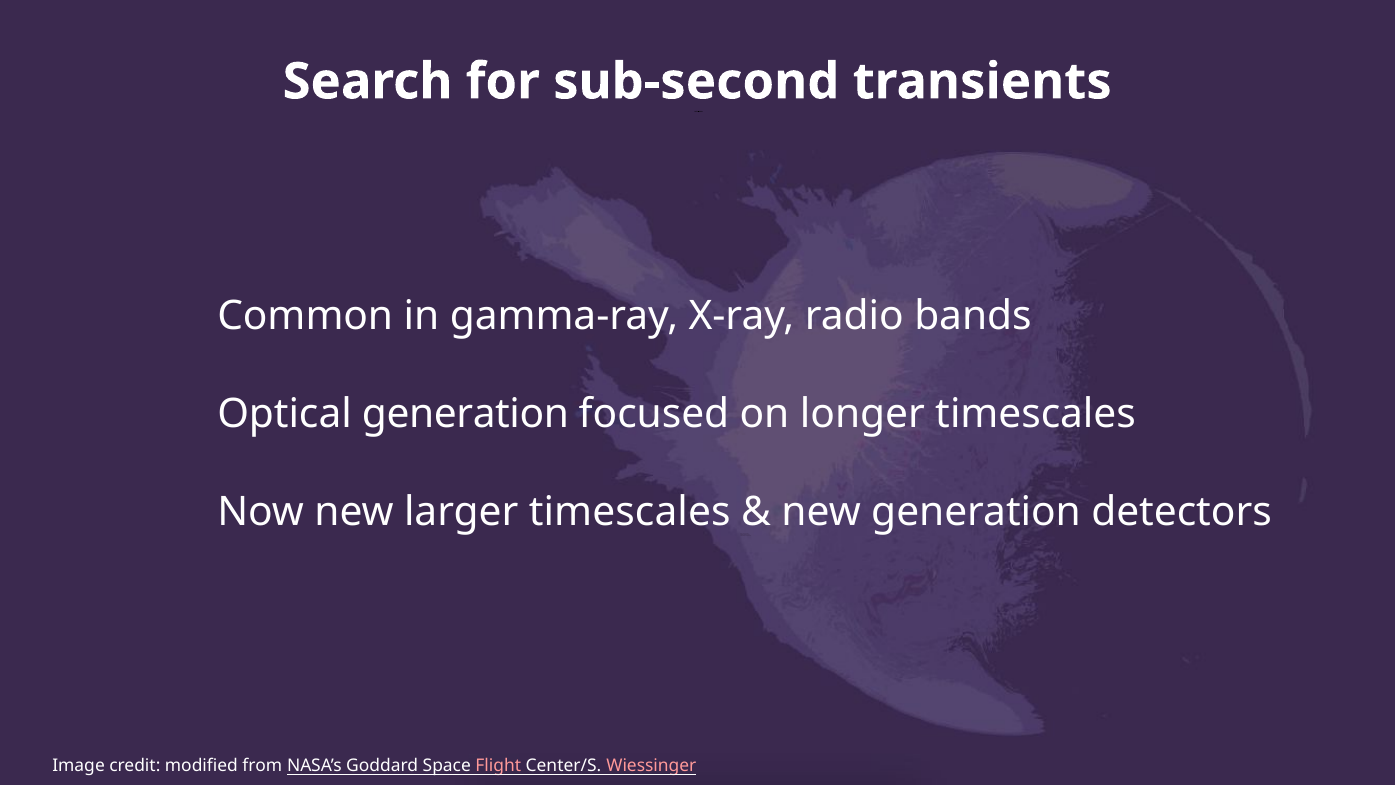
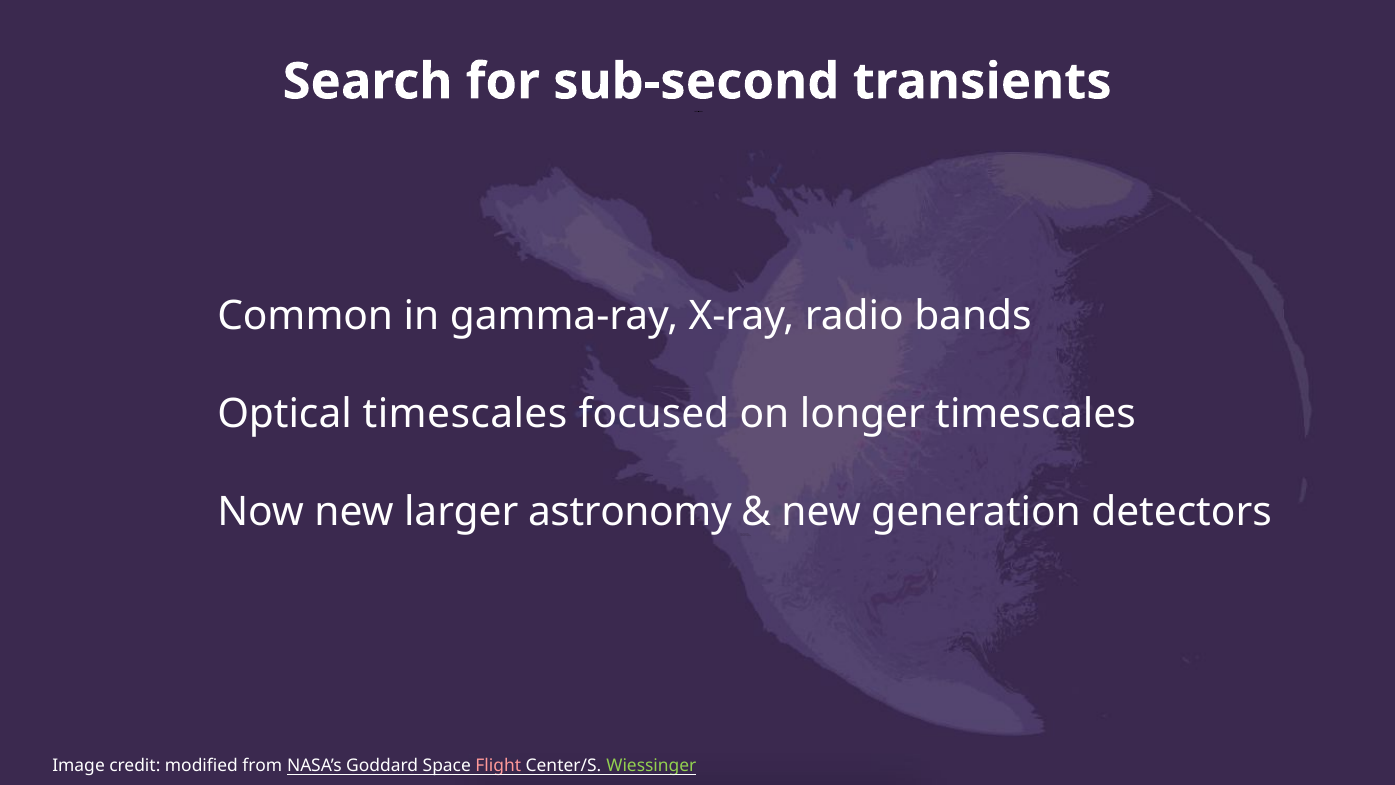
Optical generation: generation -> timescales (465, 414)
larger timescales: timescales -> astronomy (630, 512)
Wiessinger colour: pink -> light green (651, 766)
